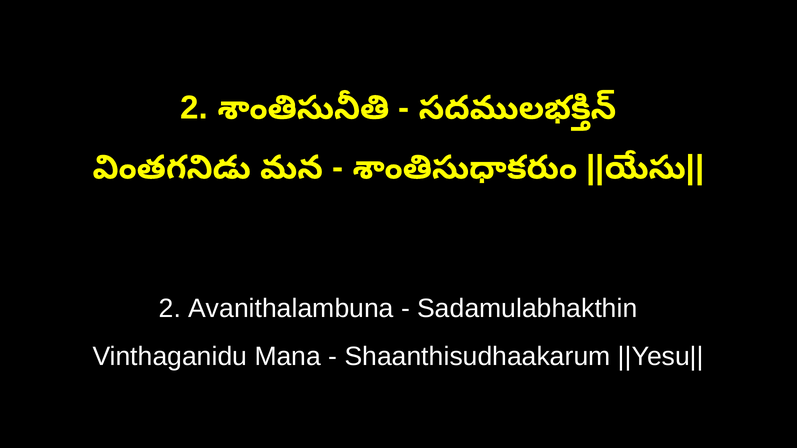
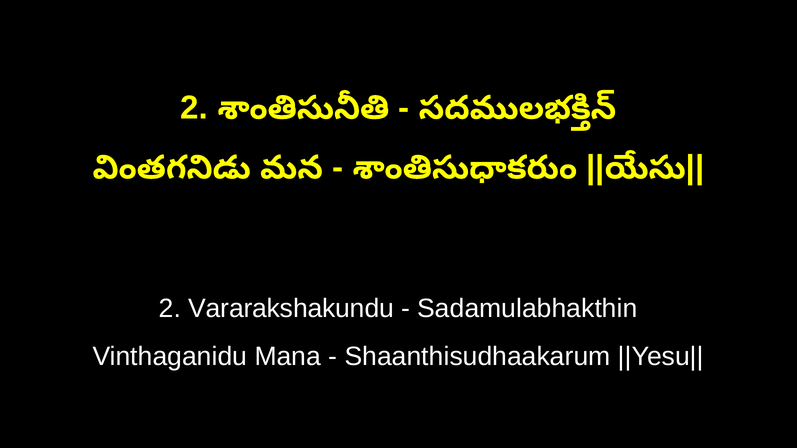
Avanithalambuna: Avanithalambuna -> Vararakshakundu (291, 309)
